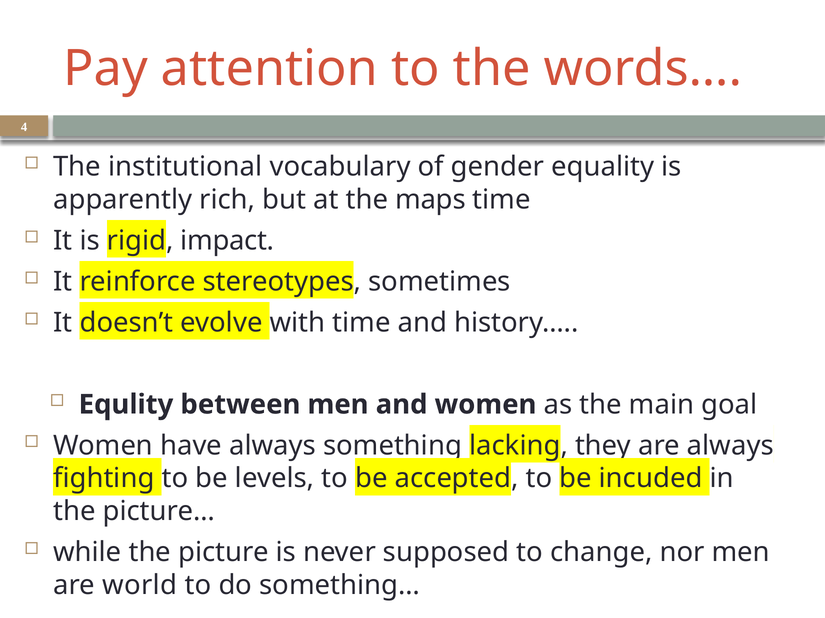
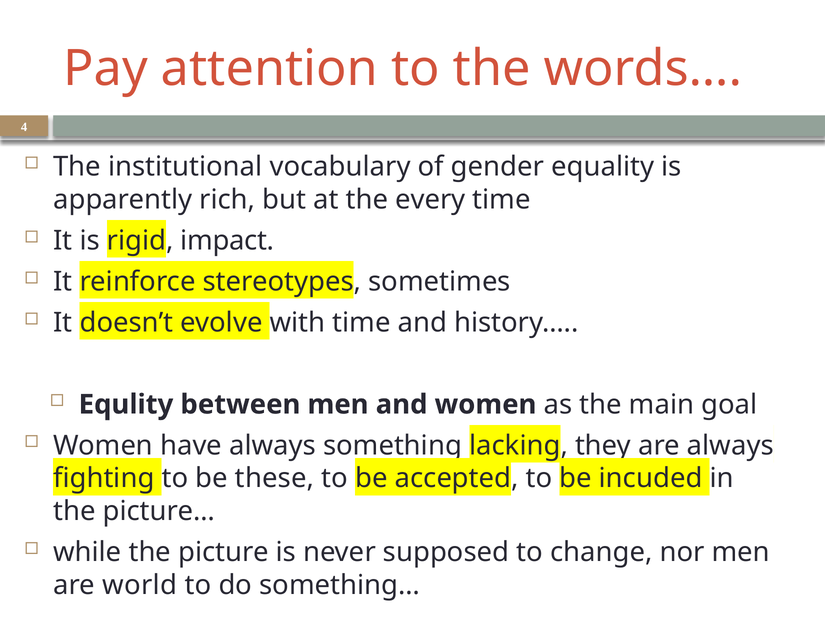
maps: maps -> every (430, 200)
levels: levels -> these (275, 479)
